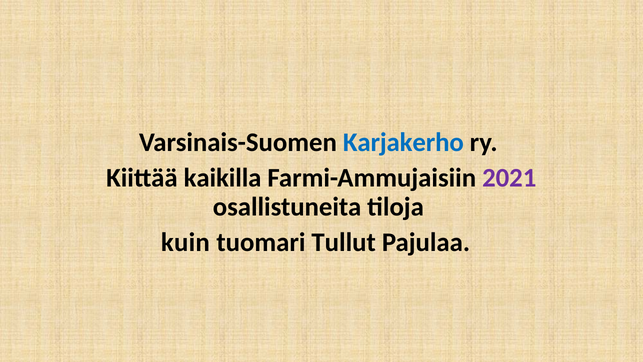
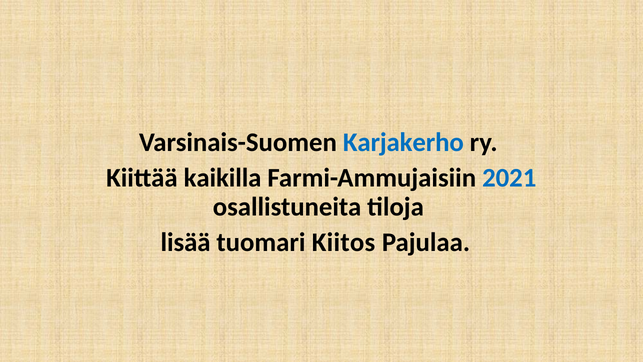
2021 colour: purple -> blue (509, 178)
kuin: kuin -> lisää (186, 242)
Tullut: Tullut -> Kiitos (344, 242)
